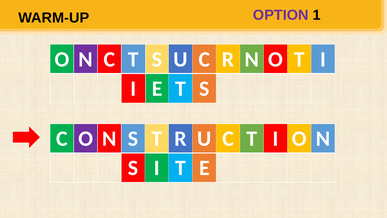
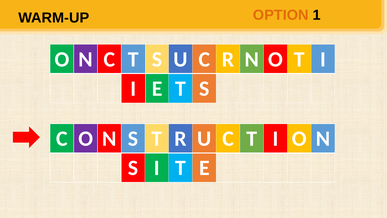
OPTION colour: purple -> orange (281, 15)
